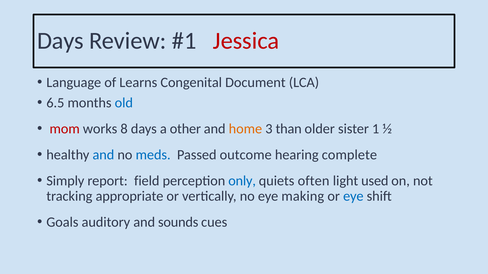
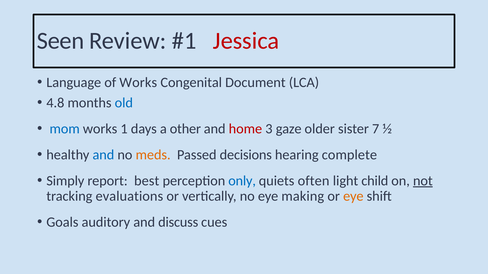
Days: Days -> Seen (60, 41)
of Learns: Learns -> Works (138, 83)
6.5: 6.5 -> 4.8 (55, 103)
mom colour: red -> blue (65, 129)
8: 8 -> 1 (124, 129)
home colour: orange -> red (245, 129)
than: than -> gaze (289, 129)
1: 1 -> 7 (376, 129)
meds colour: blue -> orange (153, 155)
outcome: outcome -> decisions (246, 155)
field: field -> best (147, 181)
used: used -> child (375, 181)
not underline: none -> present (423, 181)
appropriate: appropriate -> evaluations (129, 196)
eye colour: blue -> orange (353, 196)
sounds: sounds -> discuss (178, 223)
